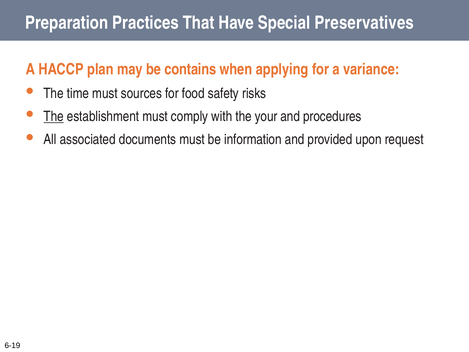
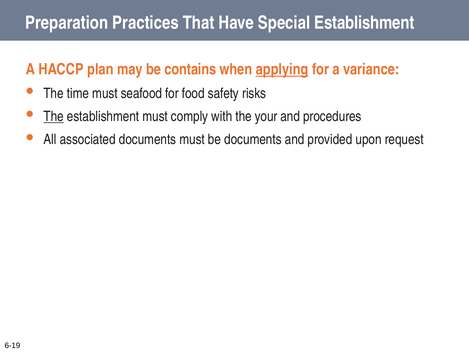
Special Preservatives: Preservatives -> Establishment (364, 23)
applying underline: none -> present (282, 69)
sources: sources -> seafood (141, 93)
be information: information -> documents (253, 139)
